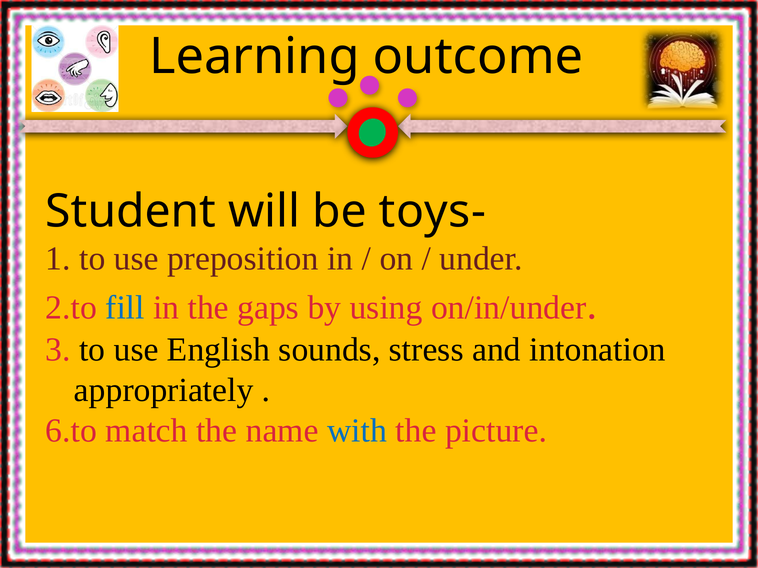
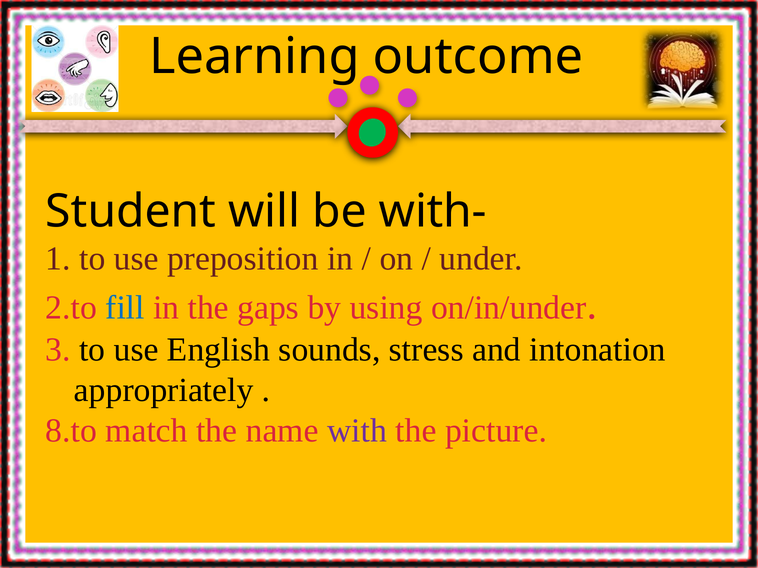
toys-: toys- -> with- (433, 212)
6.to: 6.to -> 8.to (71, 431)
with colour: blue -> purple (357, 431)
